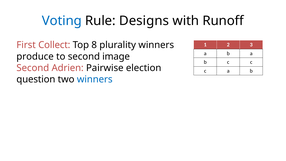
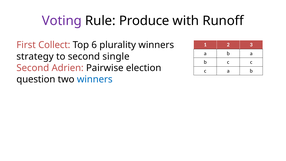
Voting colour: blue -> purple (62, 21)
Designs: Designs -> Produce (144, 21)
8: 8 -> 6 (94, 45)
produce: produce -> strategy (35, 56)
image: image -> single (116, 56)
